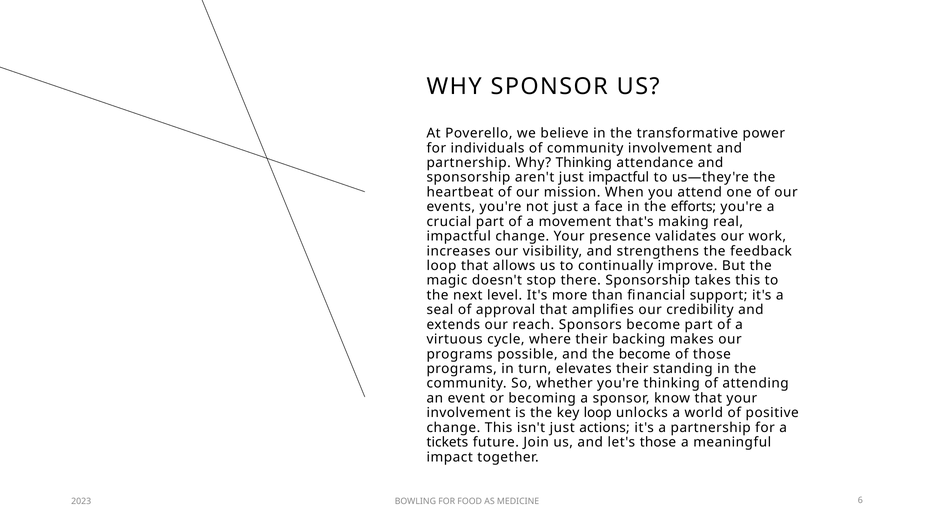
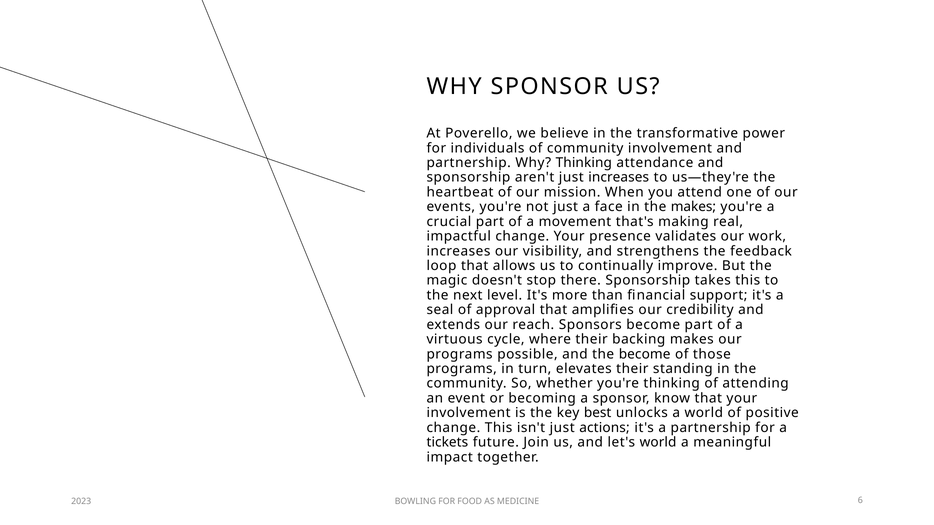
just impactful: impactful -> increases (619, 178)
the efforts: efforts -> makes (693, 207)
key loop: loop -> best (598, 413)
let's those: those -> world (658, 443)
